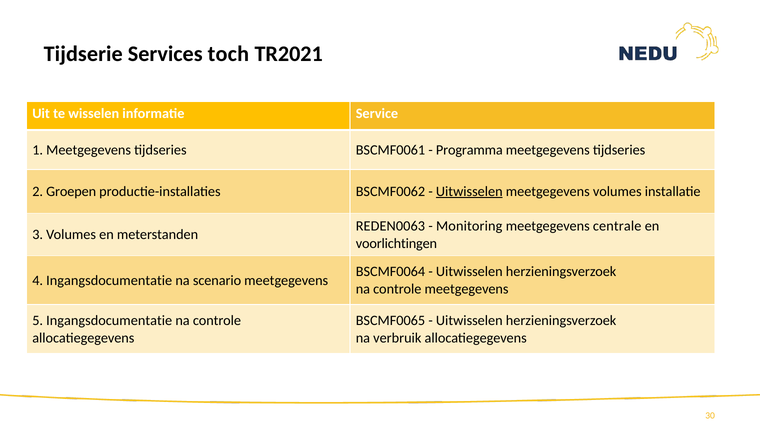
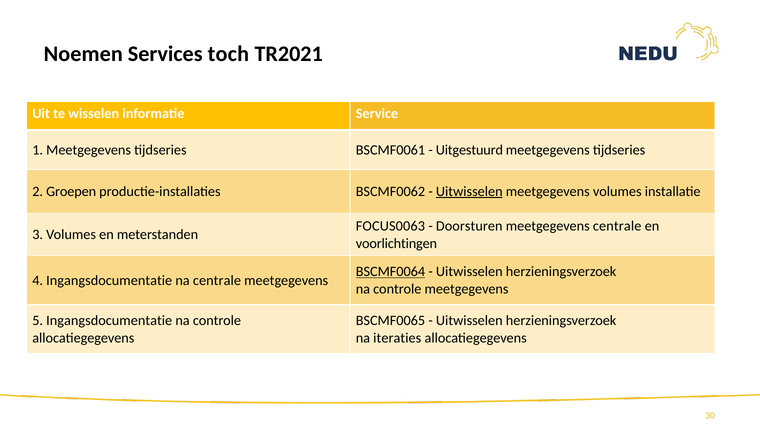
Tijdserie: Tijdserie -> Noemen (83, 54)
Programma: Programma -> Uitgestuurd (469, 150)
REDEN0063: REDEN0063 -> FOCUS0063 (390, 226)
Monitoring: Monitoring -> Doorsturen (469, 226)
BSCMF0064 underline: none -> present (390, 271)
na scenario: scenario -> centrale (217, 280)
verbruik: verbruik -> iteraties (397, 337)
